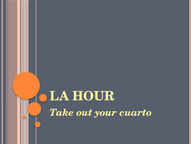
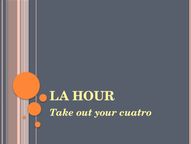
cuarto: cuarto -> cuatro (136, 112)
